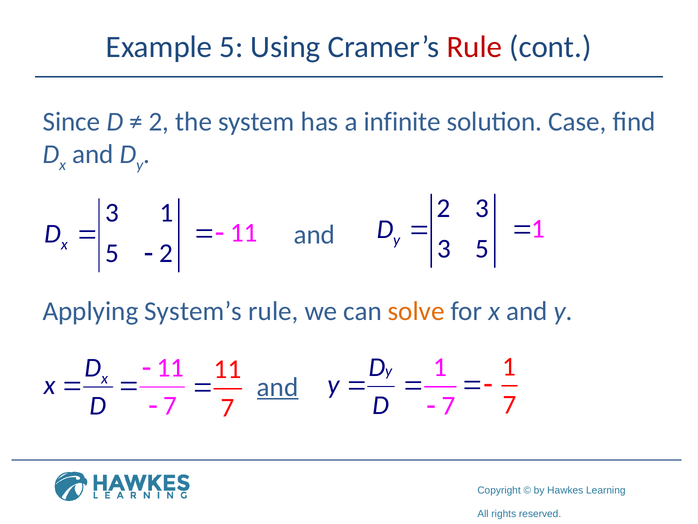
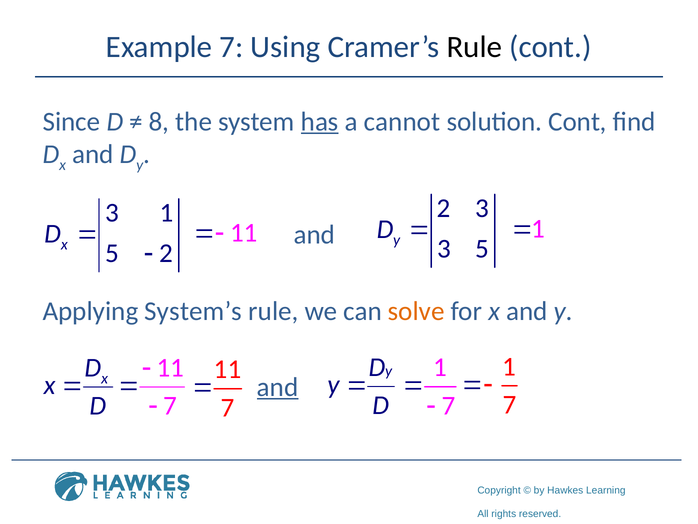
Example 5: 5 -> 7 (231, 47)
Rule colour: red -> black (474, 47)
2: 2 -> 8 (159, 122)
has underline: none -> present (320, 122)
infinite: infinite -> cannot (402, 122)
solution Case: Case -> Cont (578, 122)
